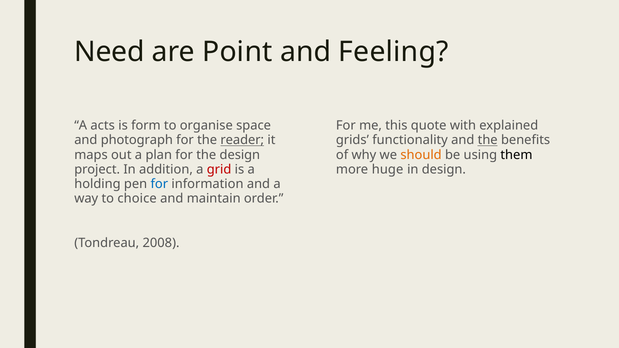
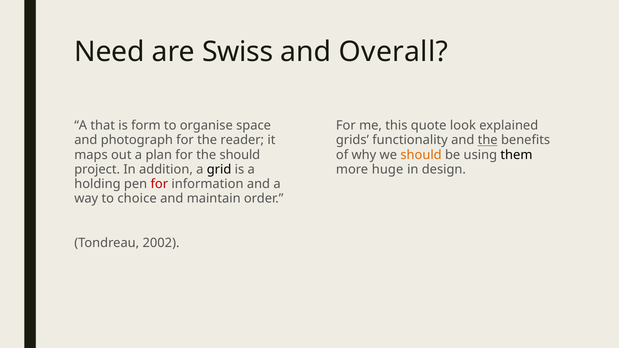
Point: Point -> Swiss (238, 52)
Feeling: Feeling -> Overall (393, 52)
acts: acts -> that (103, 126)
with: with -> look (463, 126)
reader underline: present -> none (242, 140)
the design: design -> should (240, 155)
grid colour: red -> black (219, 169)
for colour: blue -> red (159, 184)
2008: 2008 -> 2002 (161, 243)
